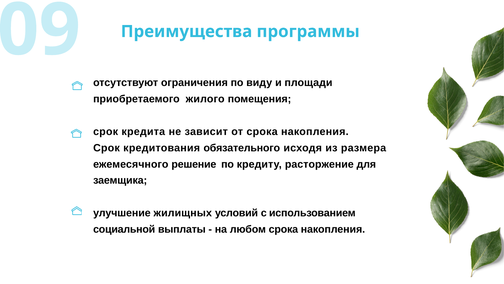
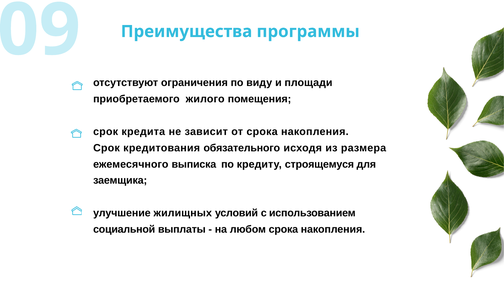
решение: решение -> выписка (194, 164)
расторжение: расторжение -> строящемуся (319, 164)
